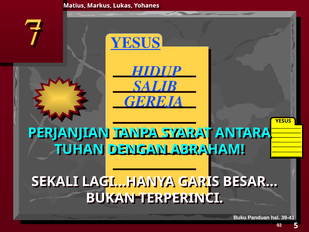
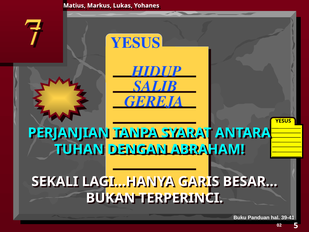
YESUS underline: present -> none (136, 43)
